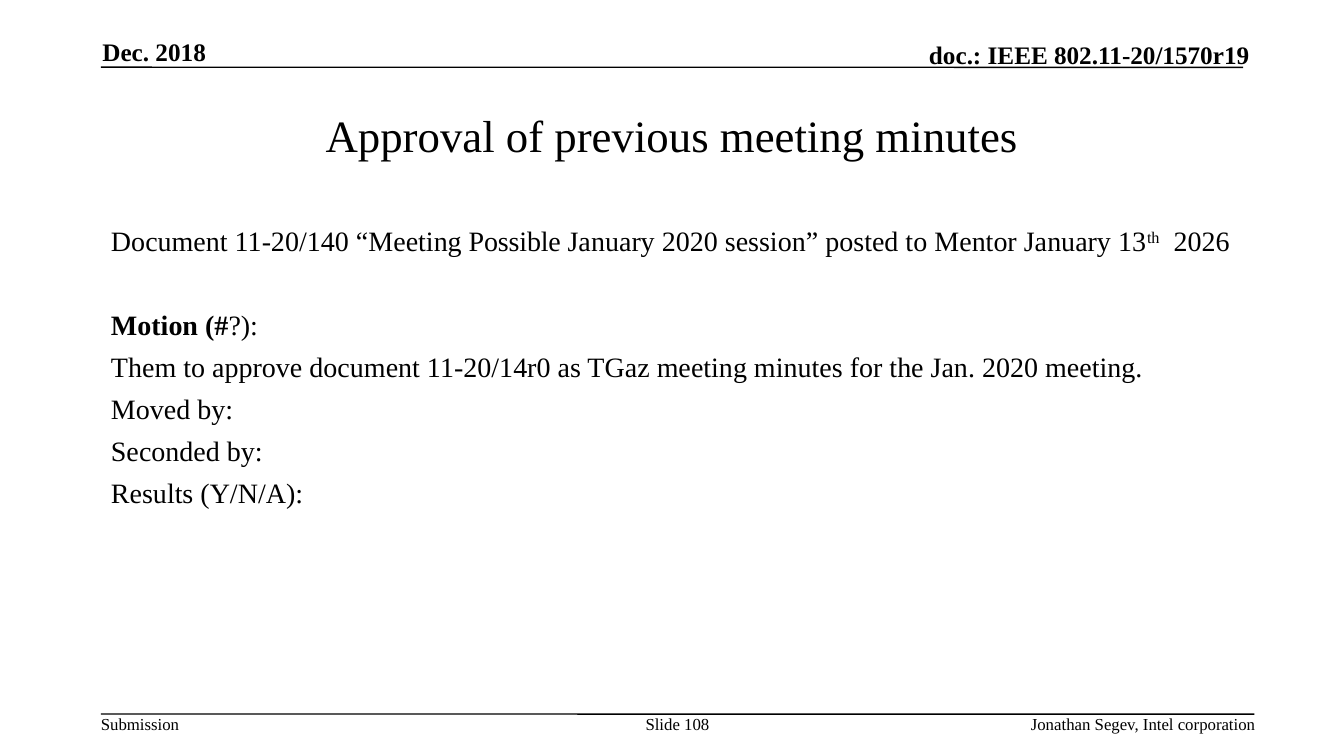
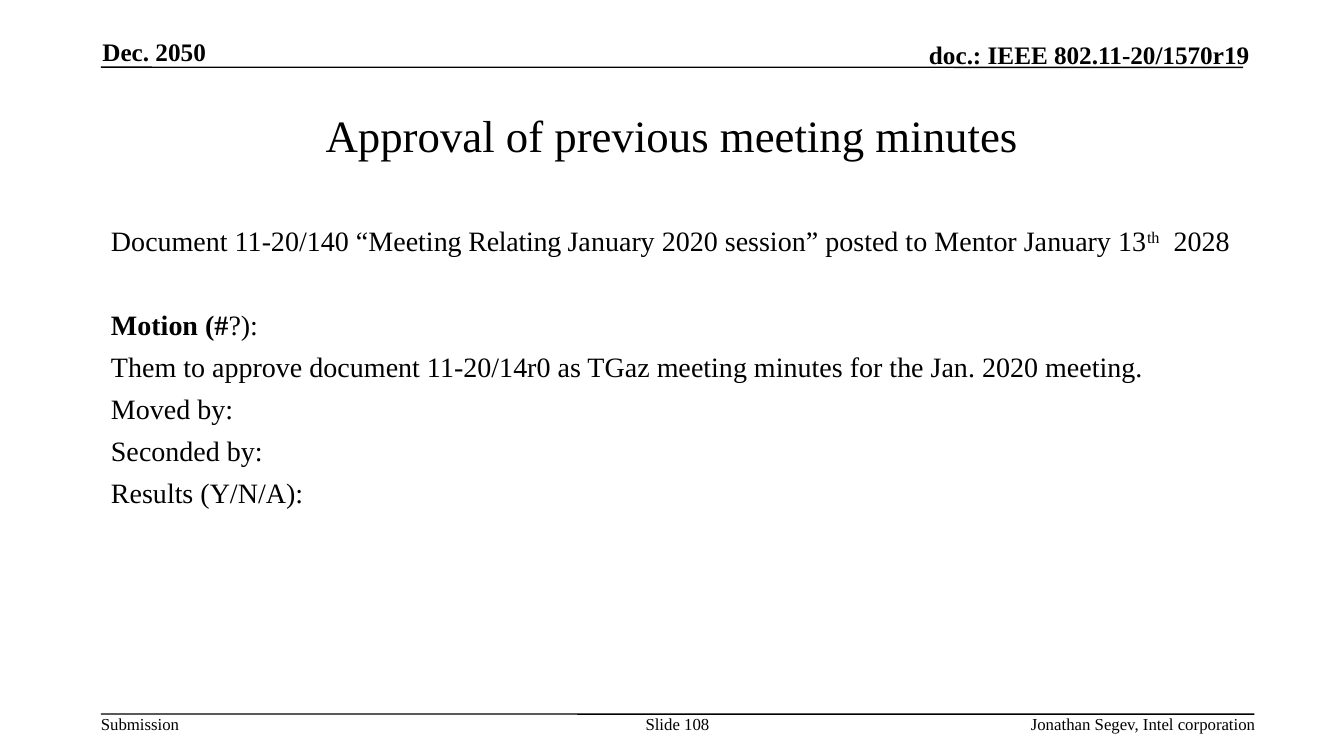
2018: 2018 -> 2050 (181, 53)
Possible: Possible -> Relating (515, 242)
2026: 2026 -> 2028 (1202, 242)
